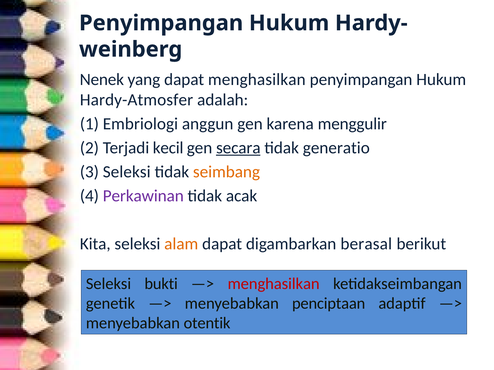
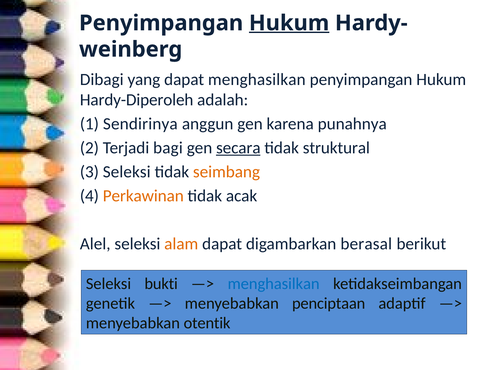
Hukum underline: none -> present (289, 23)
Nenek: Nenek -> Dibagi (102, 80)
Hardy-Atmosfer: Hardy-Atmosfer -> Hardy-Diperoleh (137, 100)
Embriologi: Embriologi -> Sendirinya (140, 124)
menggulir: menggulir -> punahnya (352, 124)
kecil: kecil -> bagi (168, 148)
generatio: generatio -> struktural (336, 148)
Perkawinan colour: purple -> orange (143, 196)
Kita: Kita -> Alel (95, 244)
menghasilkan colour: red -> blue (274, 284)
